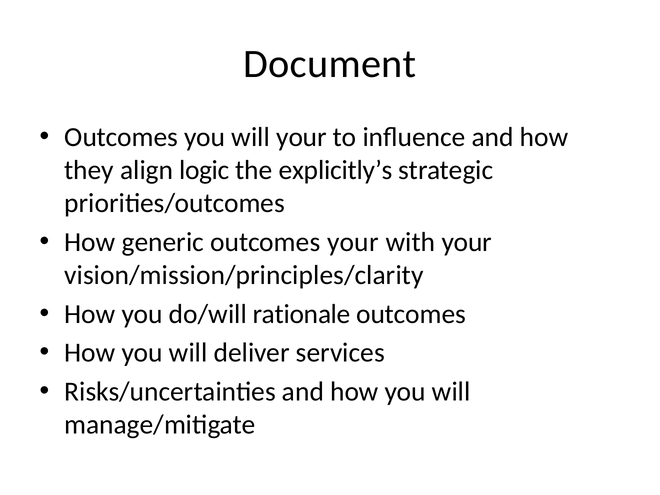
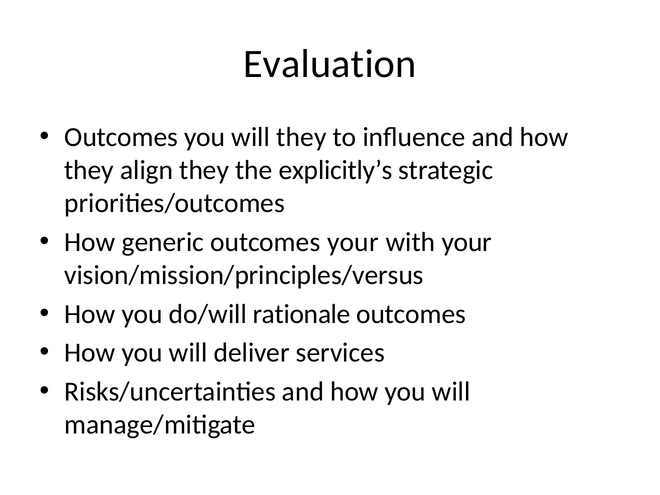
Document: Document -> Evaluation (330, 64)
will your: your -> they (301, 137)
align logic: logic -> they (204, 170)
vision/mission/principles/clarity: vision/mission/principles/clarity -> vision/mission/principles/versus (244, 275)
